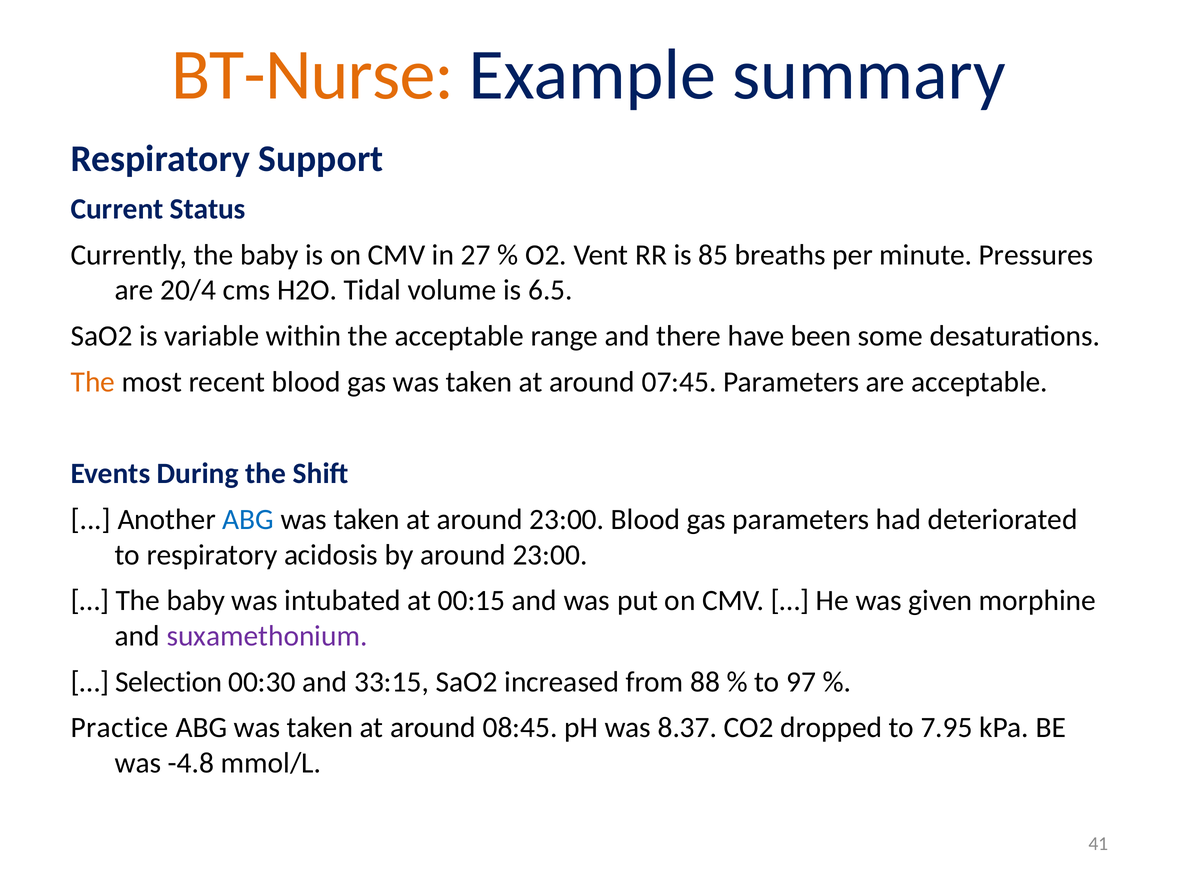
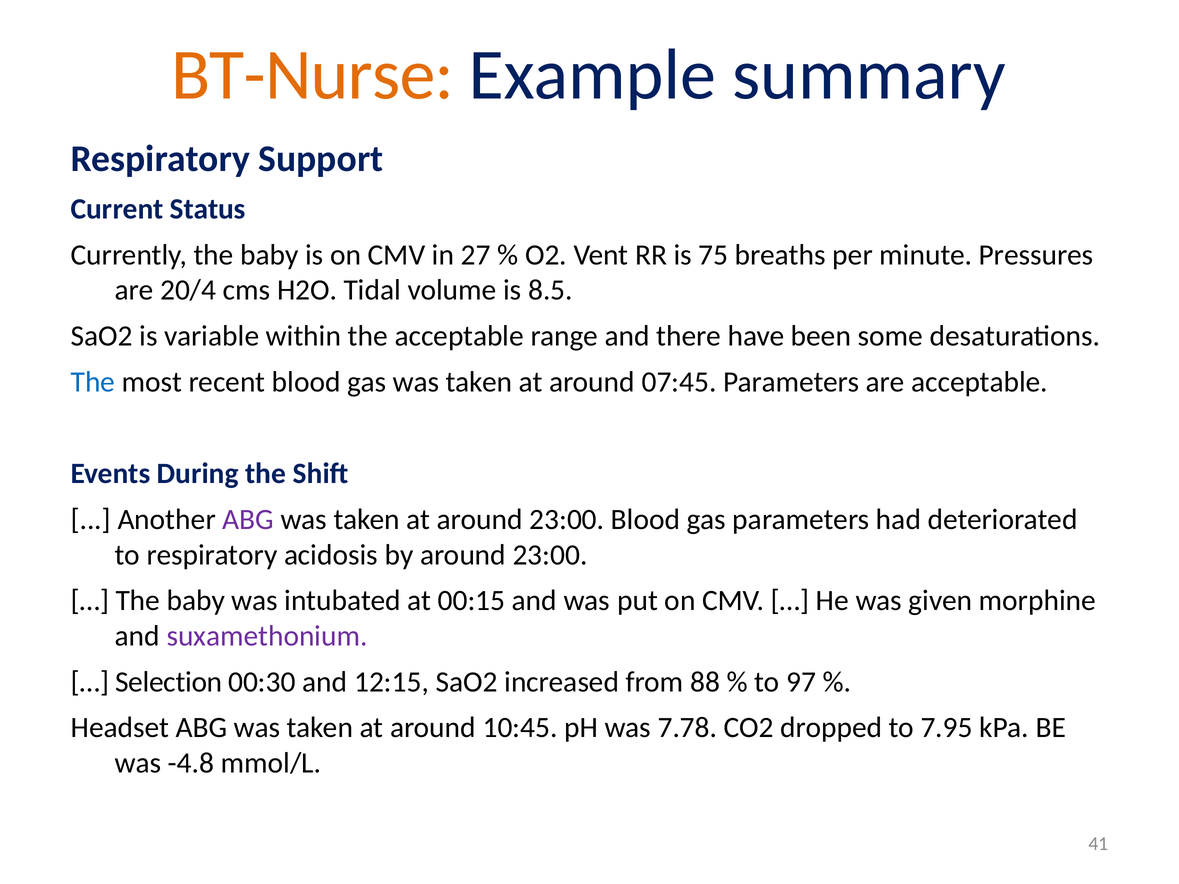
85: 85 -> 75 (713, 255)
6.5: 6.5 -> 8.5 (550, 290)
The colour: orange -> blue (93, 382)
ABG colour: blue -> purple (248, 520)
33:15: 33:15 -> 12:15 (392, 682)
Practice: Practice -> Headset (120, 728)
08:45: 08:45 -> 10:45 (520, 728)
8.37: 8.37 -> 7.78 (687, 728)
